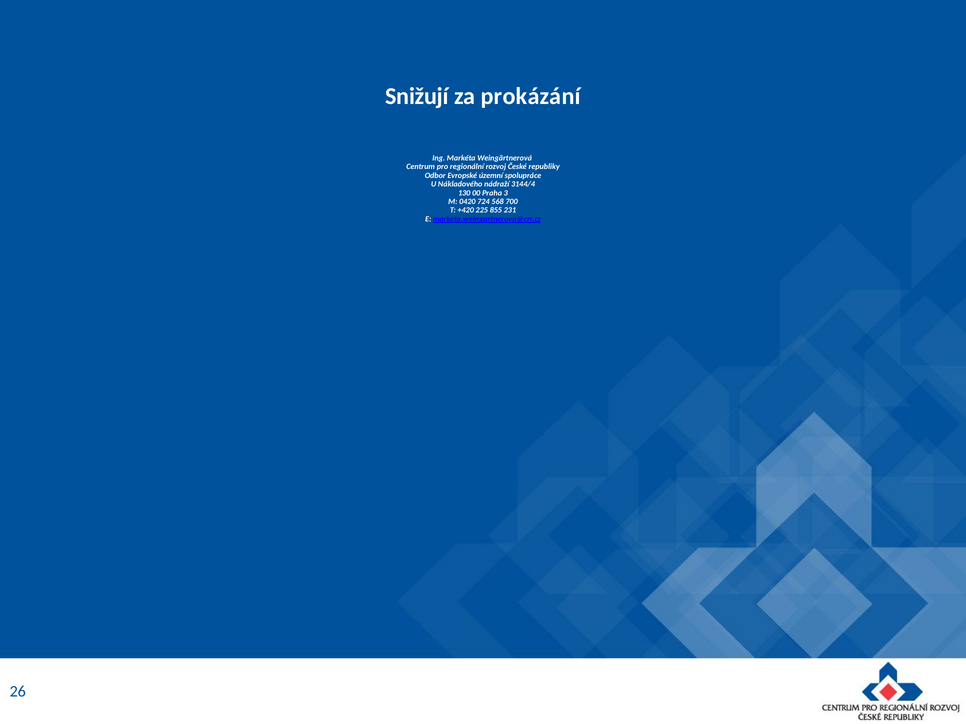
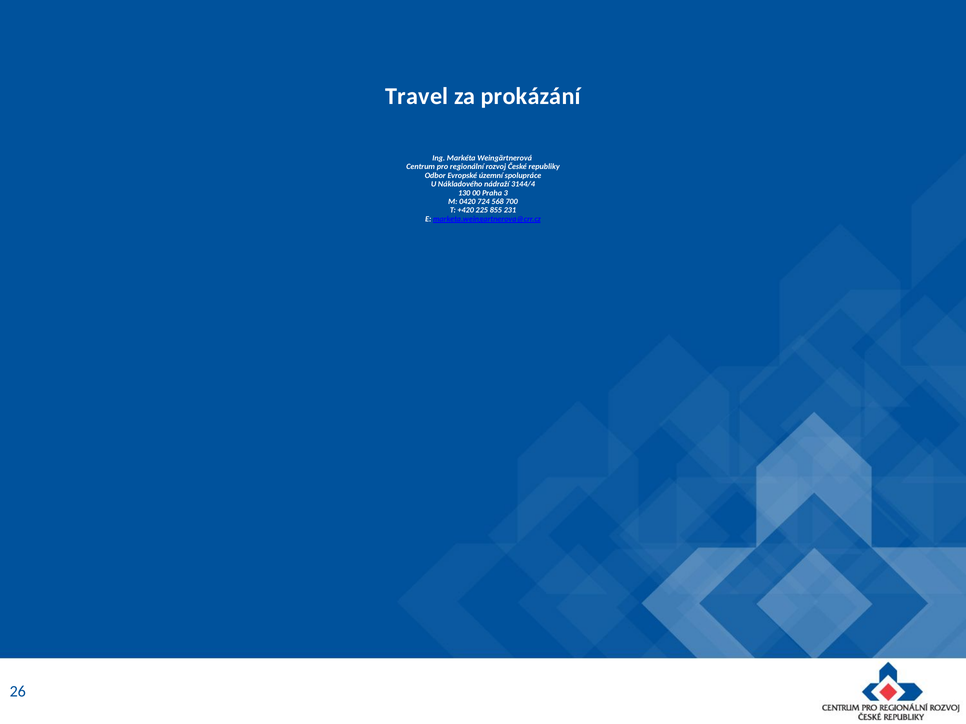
Snižují: Snižují -> Travel (417, 97)
